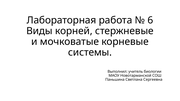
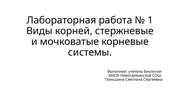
6: 6 -> 1 (150, 20)
